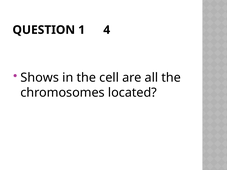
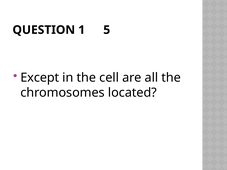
4: 4 -> 5 (107, 30)
Shows: Shows -> Except (40, 78)
